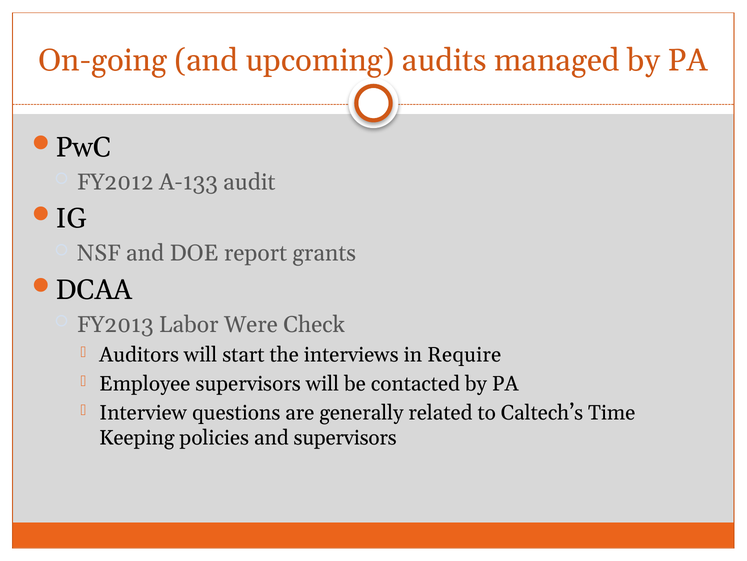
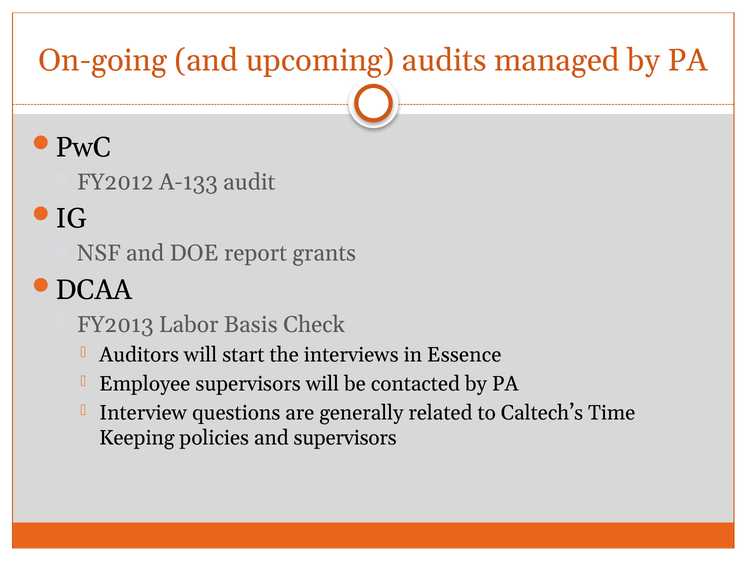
Were: Were -> Basis (251, 324)
Require: Require -> Essence (464, 354)
